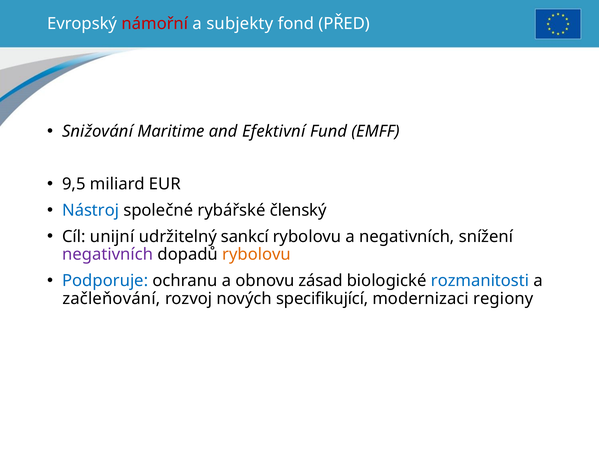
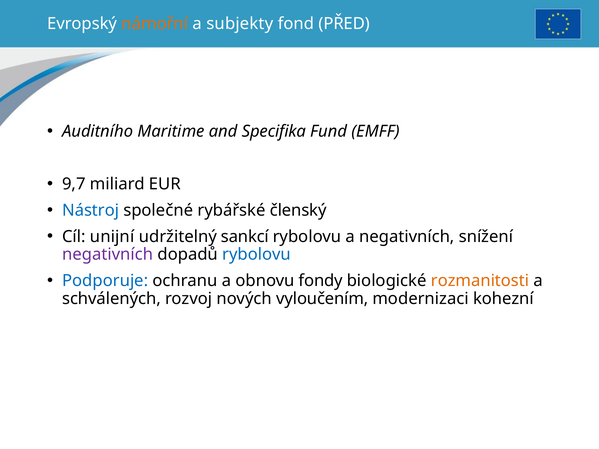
námořní colour: red -> orange (155, 24)
Snižování: Snižování -> Auditního (98, 131)
Efektivní: Efektivní -> Specifika (274, 131)
9,5: 9,5 -> 9,7 (74, 184)
rybolovu colour: orange -> blue (257, 255)
zásad: zásad -> fondy (321, 281)
rozmanitosti colour: blue -> orange (480, 281)
začleňování: začleňování -> schválených (111, 299)
specifikující: specifikující -> vyloučením (322, 299)
regiony: regiony -> kohezní (503, 299)
